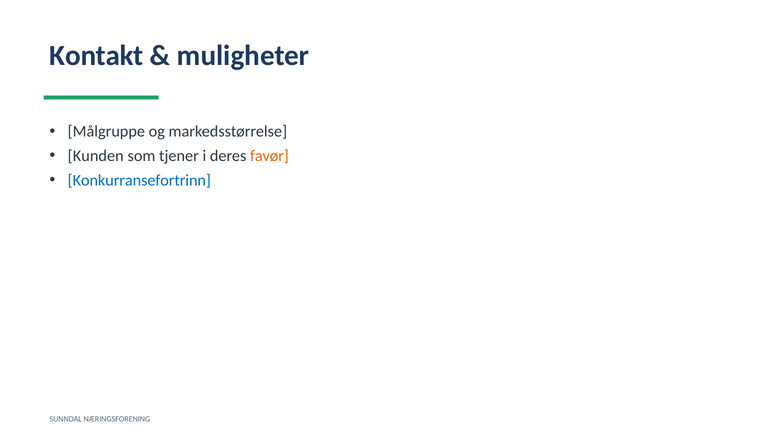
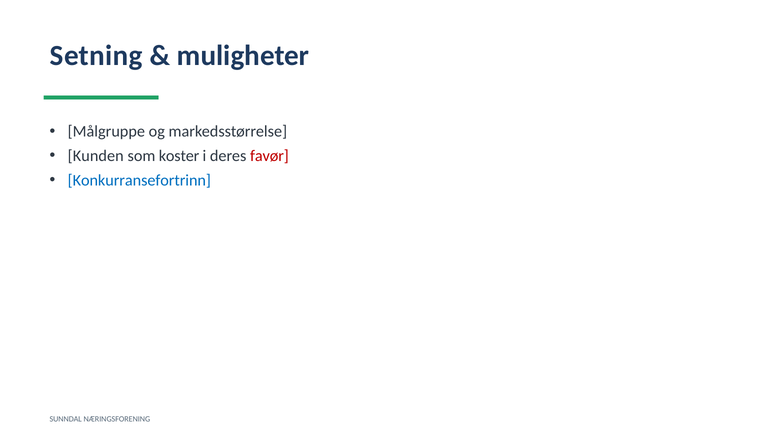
Kontakt: Kontakt -> Setning (96, 56)
tjener: tjener -> koster (179, 156)
favør colour: orange -> red (269, 156)
